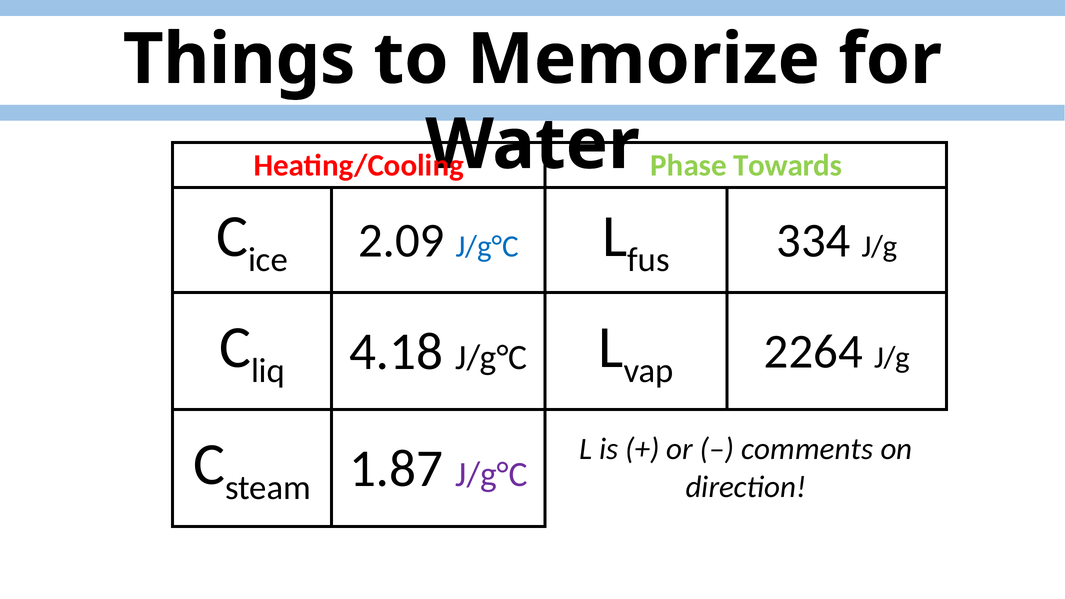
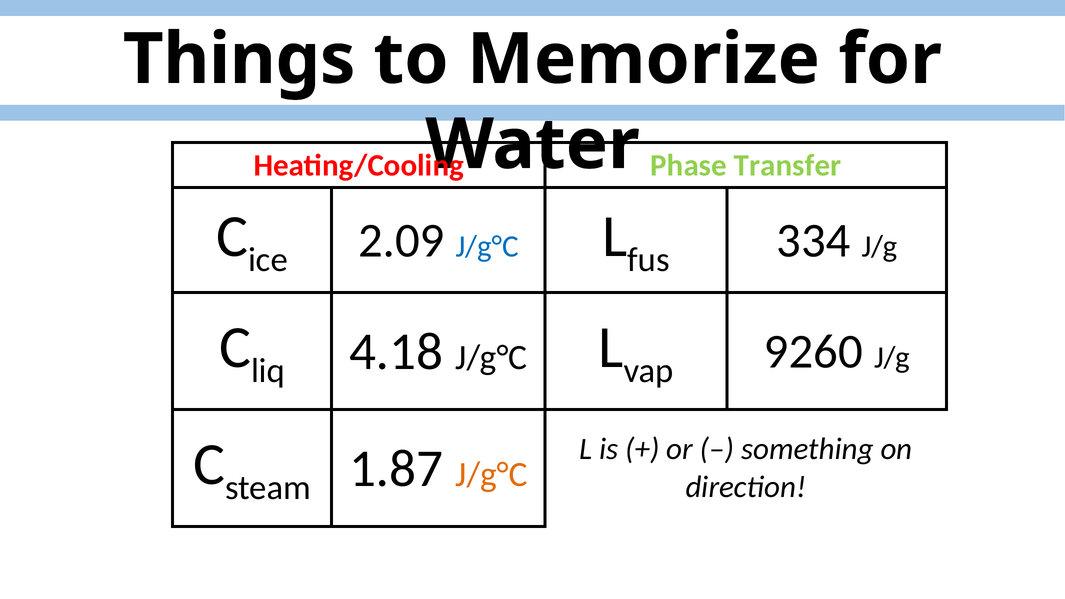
Towards: Towards -> Transfer (788, 166)
2264: 2264 -> 9260 (813, 352)
comments: comments -> something (807, 449)
J/g°C colour: purple -> orange (491, 474)
